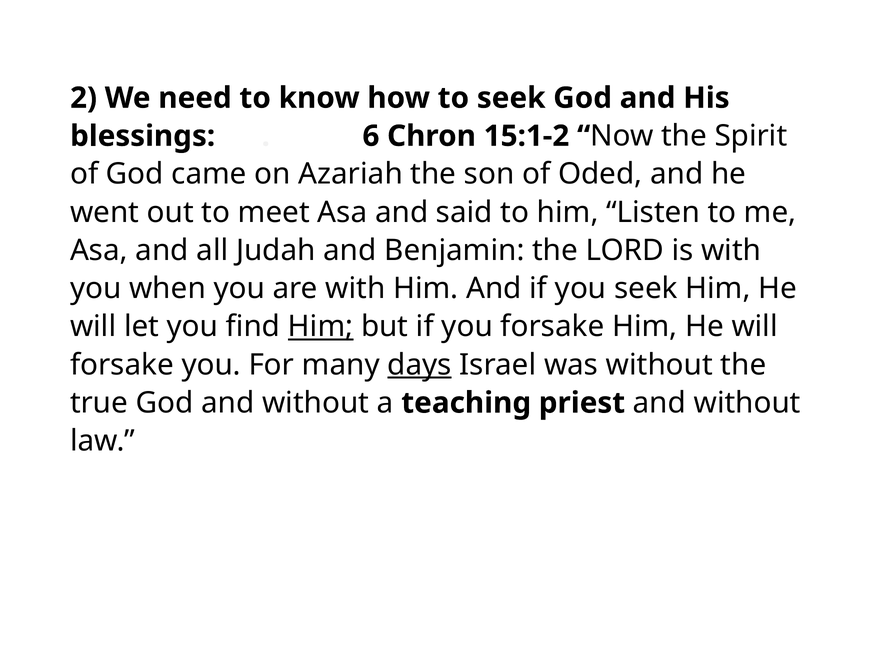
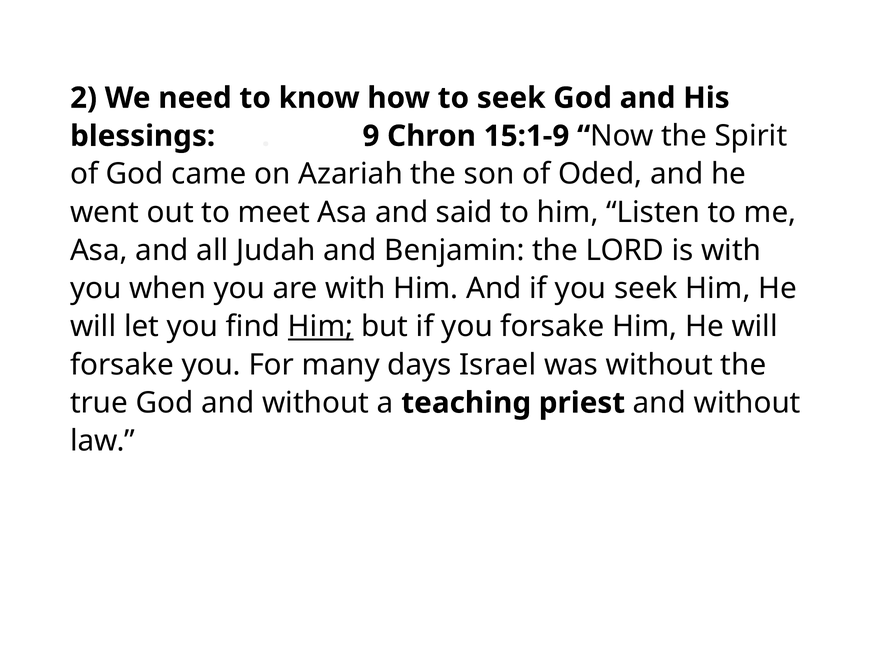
6: 6 -> 9 (371, 136)
15:1-2: 15:1-2 -> 15:1-9 (527, 136)
days underline: present -> none (420, 364)
